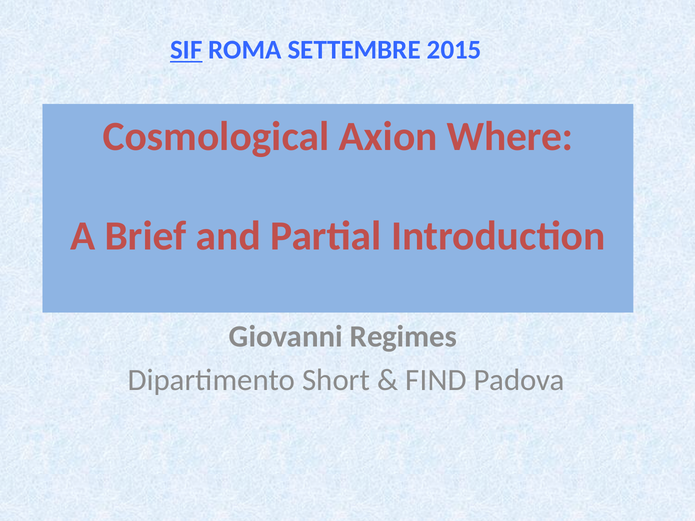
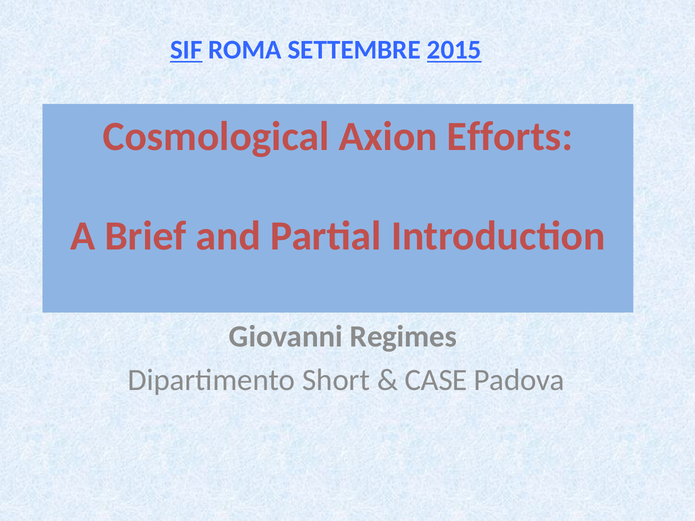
2015 underline: none -> present (454, 50)
Where: Where -> Efforts (510, 137)
FIND: FIND -> CASE (436, 380)
